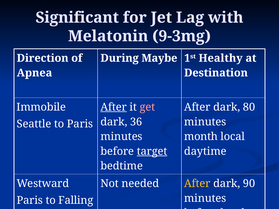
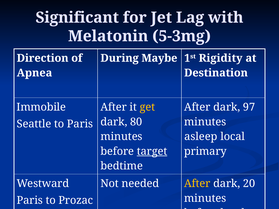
9-3mg: 9-3mg -> 5-3mg (182, 36)
Healthy: Healthy -> Rigidity (221, 58)
After underline: present -> none (114, 107)
get colour: pink -> yellow (147, 107)
80: 80 -> 97 (249, 107)
36: 36 -> 80 (136, 122)
month: month -> asleep (201, 137)
daytime: daytime -> primary (205, 151)
90: 90 -> 20 (249, 184)
Falling: Falling -> Prozac (76, 201)
